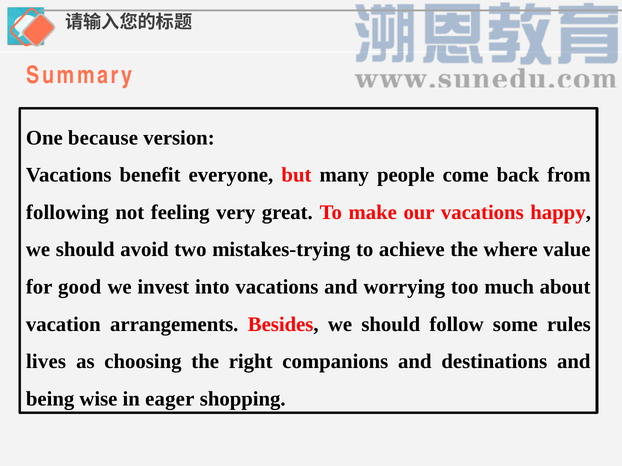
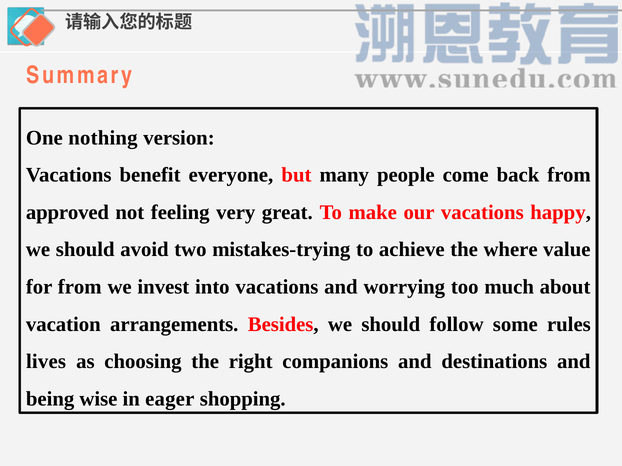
because: because -> nothing (103, 138)
following: following -> approved (67, 213)
for good: good -> from (80, 287)
